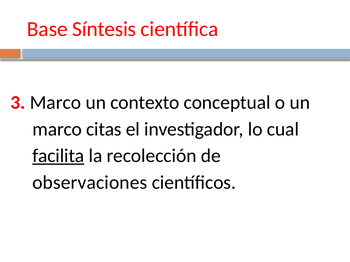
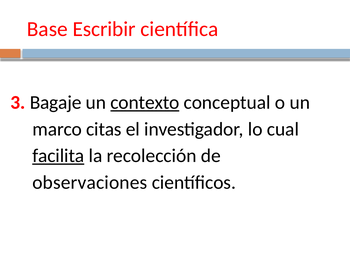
Síntesis: Síntesis -> Escribir (104, 29)
3 Marco: Marco -> Bagaje (56, 103)
contexto underline: none -> present (145, 103)
